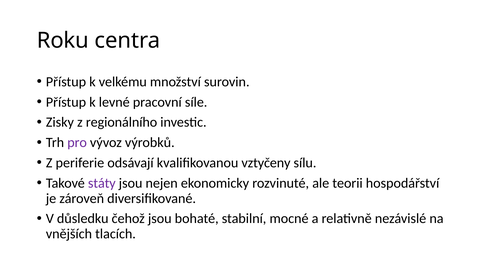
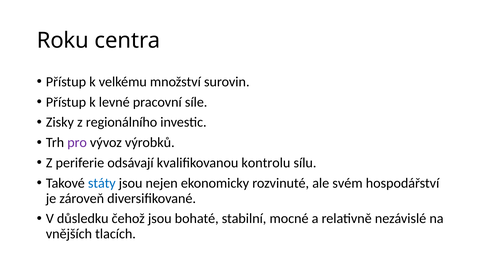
vztyčeny: vztyčeny -> kontrolu (266, 163)
státy colour: purple -> blue (102, 183)
teorii: teorii -> svém (347, 183)
